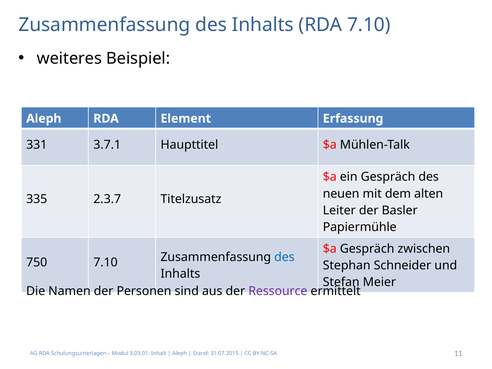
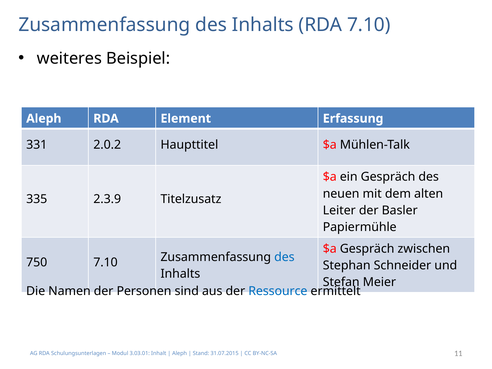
3.7.1: 3.7.1 -> 2.0.2 (107, 145)
2.3.7: 2.3.7 -> 2.3.9 (107, 199)
Ressource colour: purple -> blue (278, 291)
